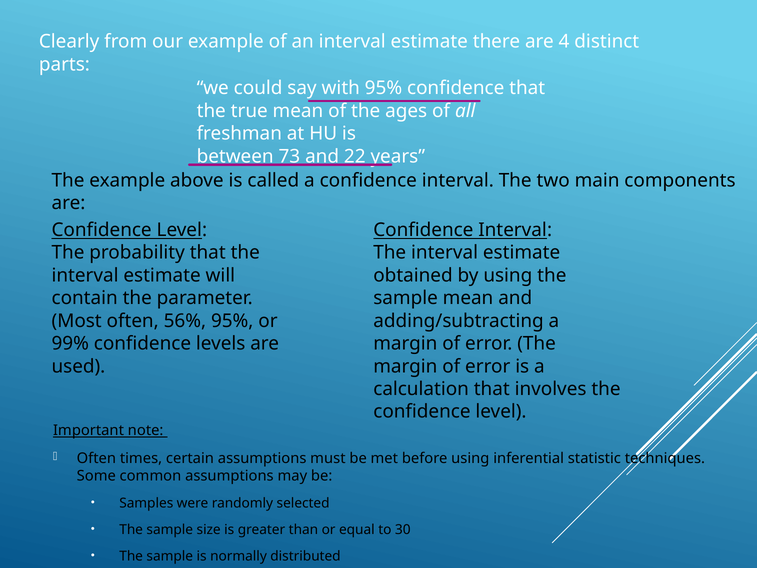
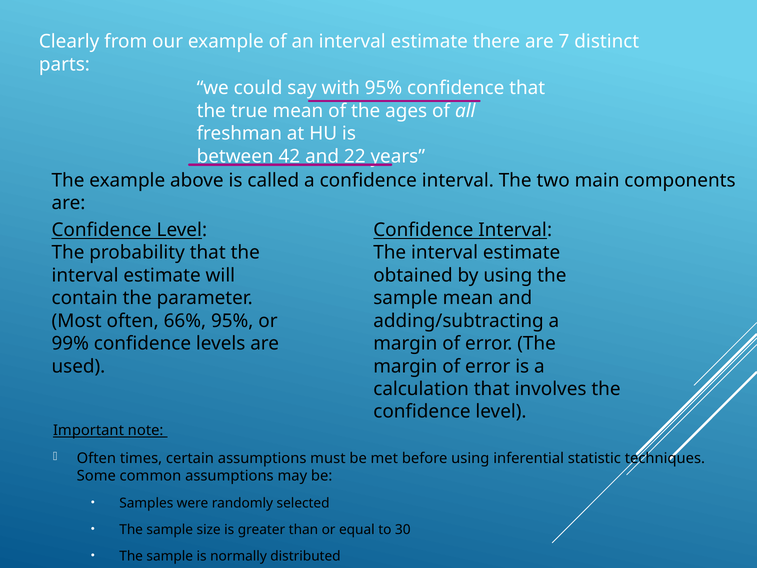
4: 4 -> 7 (564, 42)
73: 73 -> 42 (289, 156)
56%: 56% -> 66% (185, 321)
